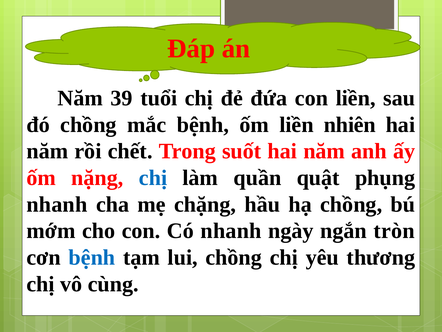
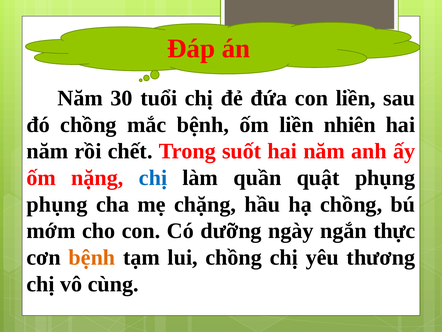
39: 39 -> 30 (122, 98)
nhanh: nhanh -> phụng (57, 204)
Có nhanh: nhanh -> dưỡng (231, 231)
tròn: tròn -> thực (394, 231)
bệnh colour: blue -> orange (92, 257)
